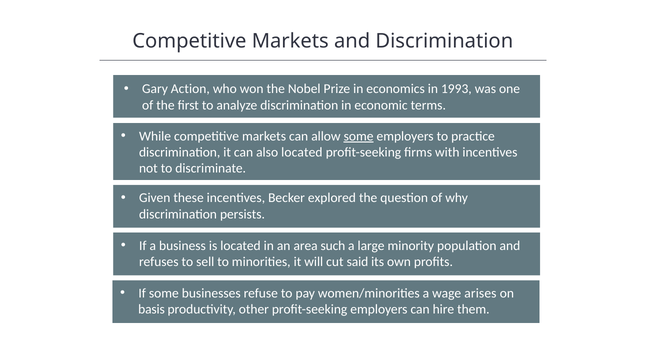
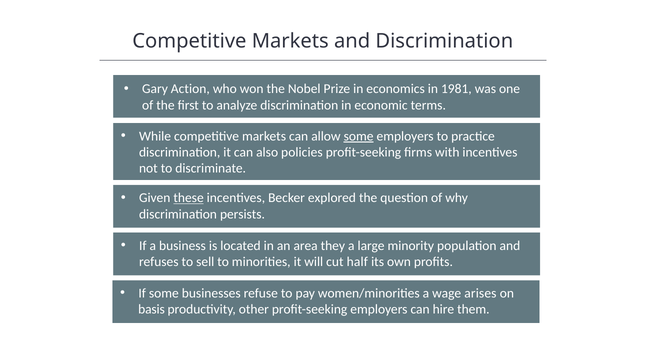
1993: 1993 -> 1981 (456, 89)
also located: located -> policies (302, 152)
these underline: none -> present (189, 198)
such: such -> they (333, 246)
said: said -> half (357, 262)
